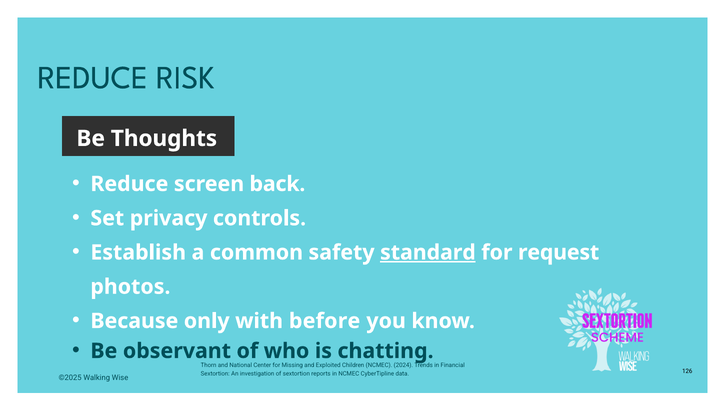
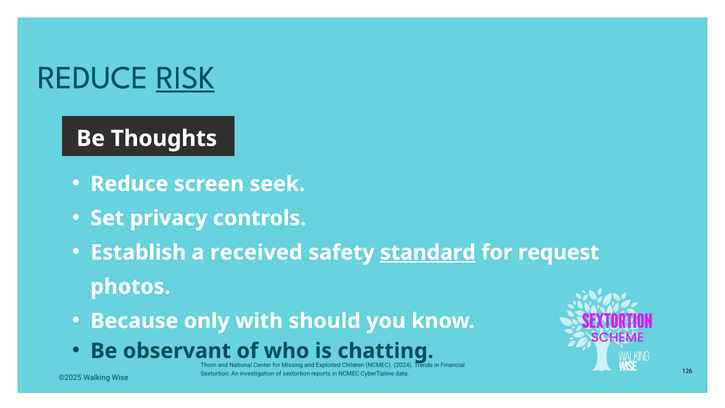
RISK underline: none -> present (185, 78)
back: back -> seek (277, 184)
common: common -> received (256, 252)
before: before -> should (325, 321)
